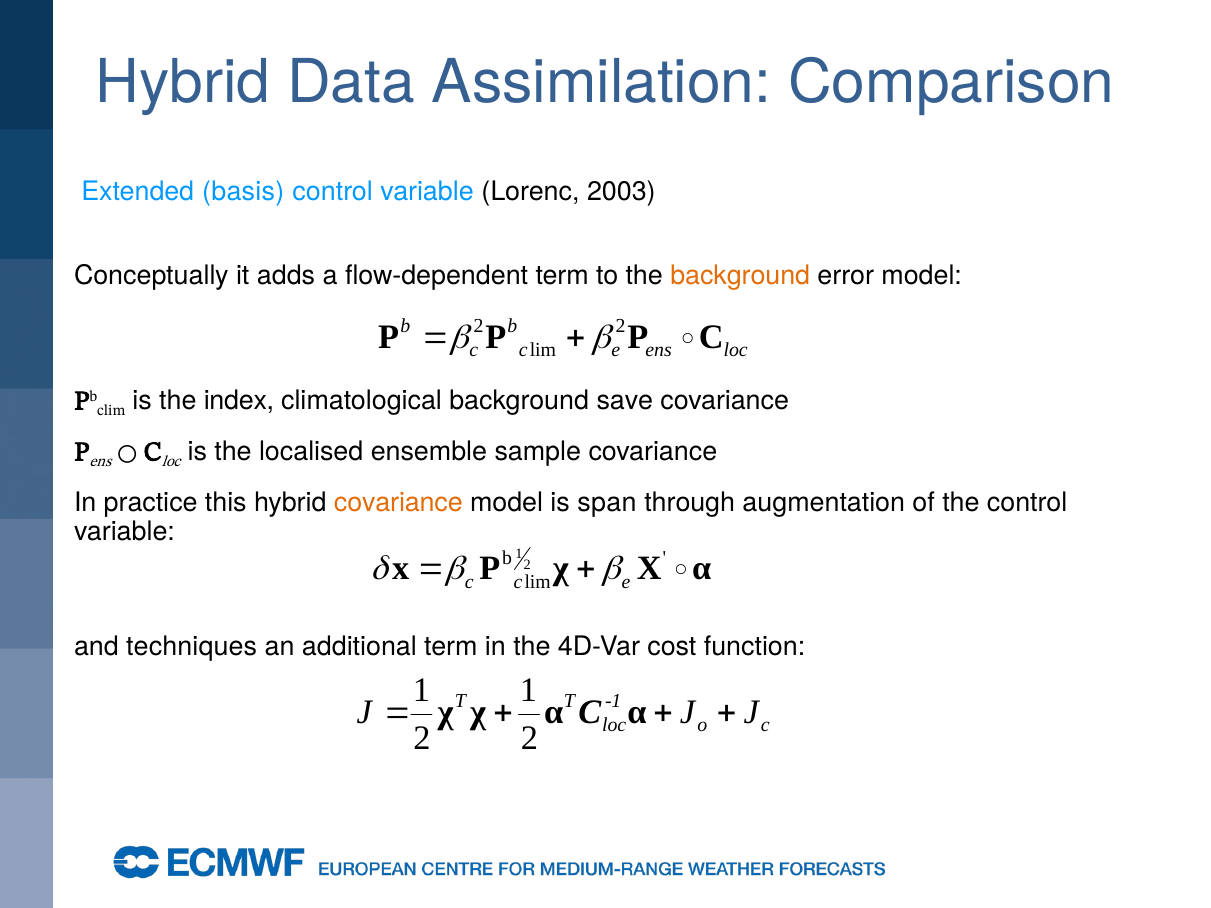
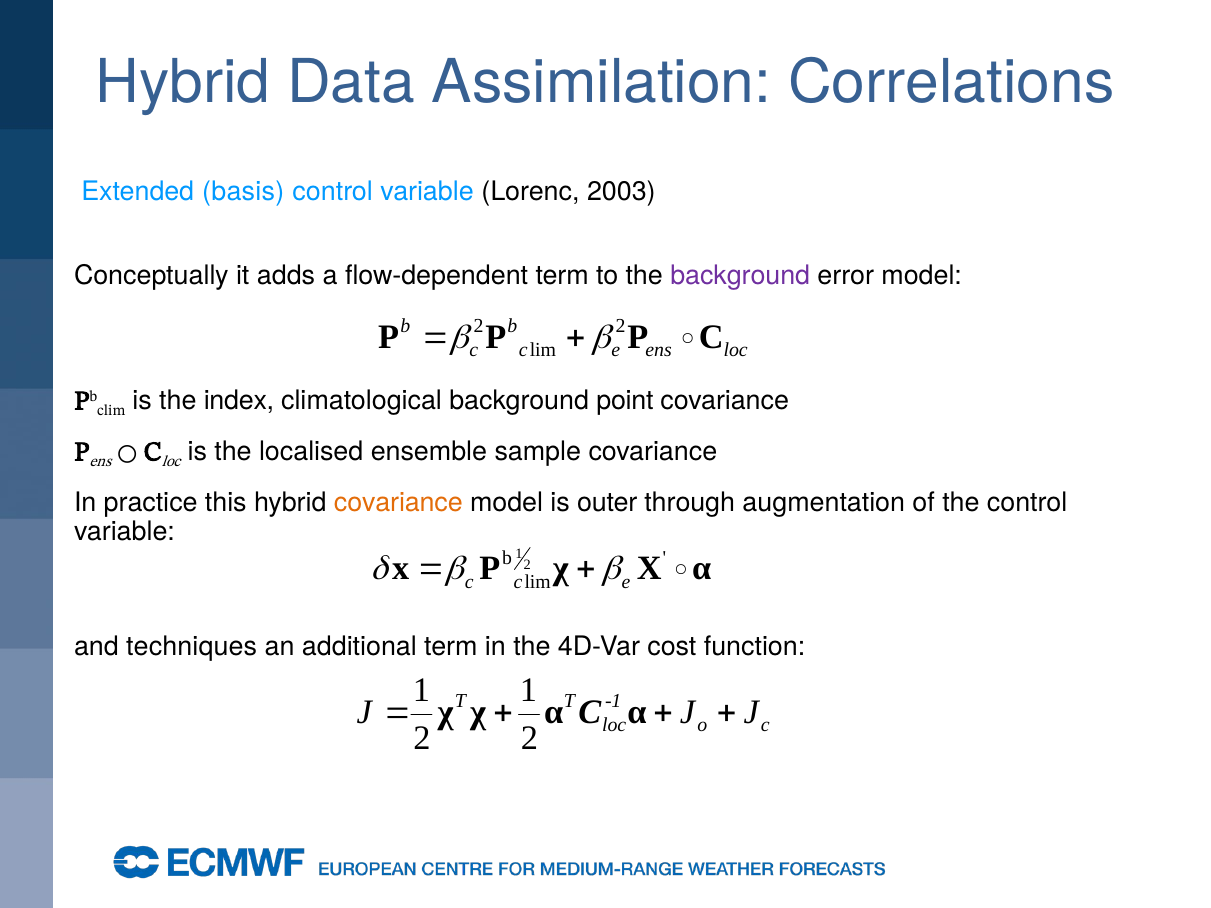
Comparison: Comparison -> Correlations (951, 83)
background colour: orange -> purple (740, 276)
save: save -> point (625, 401)
span: span -> outer (607, 503)
